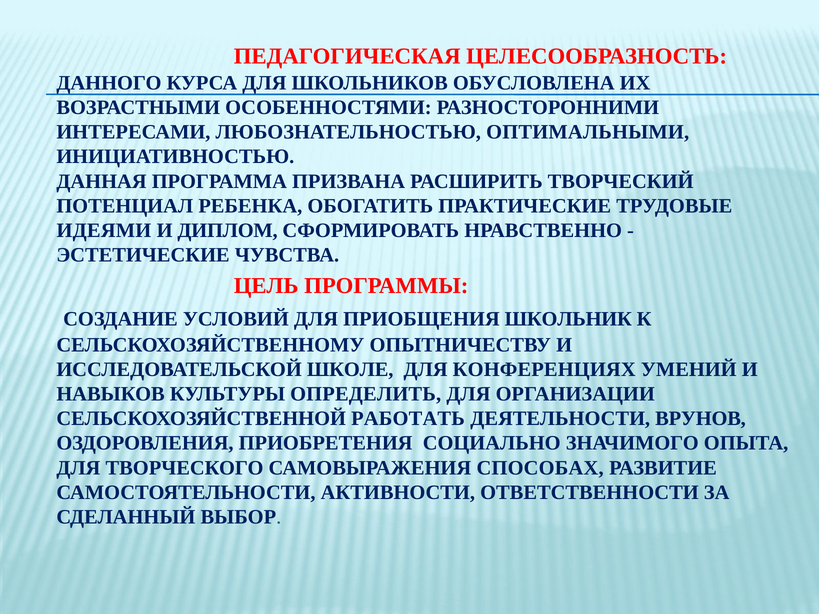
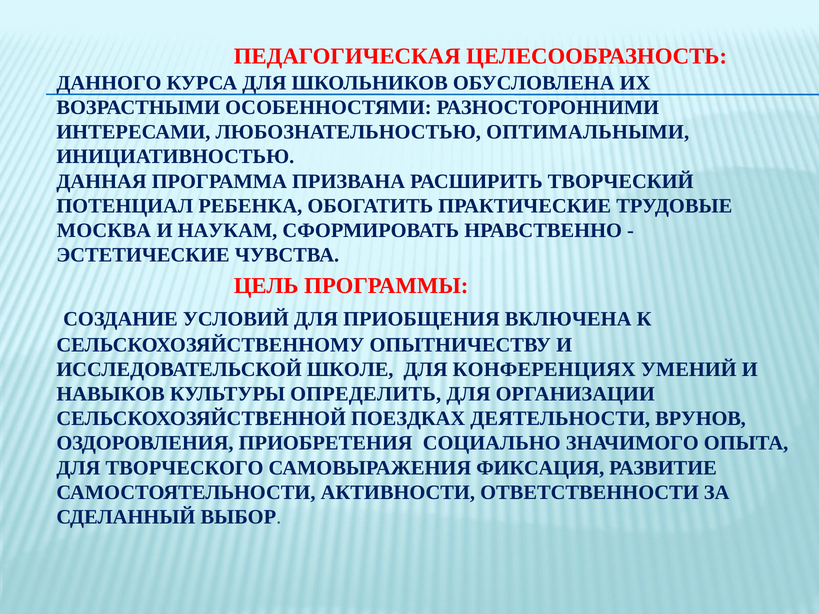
ИДЕЯМИ: ИДЕЯМИ -> МОСКВА (104, 230)
ДИПЛОМ: ДИПЛОМ -> НАУКАМ (228, 230)
ШКОЛЬНИК: ШКОЛЬНИК -> ВКЛЮЧЕНА (568, 319)
РАБОТАТЬ: РАБОТАТЬ -> ПОЕЗДКАХ (408, 419)
СПОСОБАХ: СПОСОБАХ -> ФИКСАЦИЯ (540, 468)
